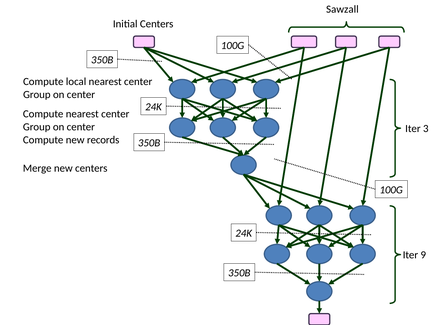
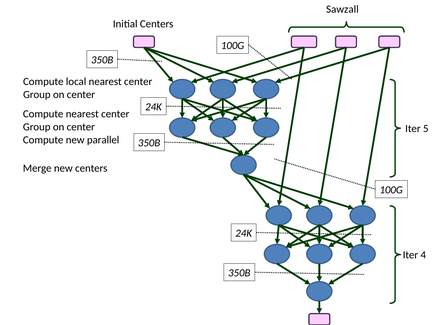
3: 3 -> 5 (426, 128)
records: records -> parallel (103, 140)
9: 9 -> 4 (423, 255)
